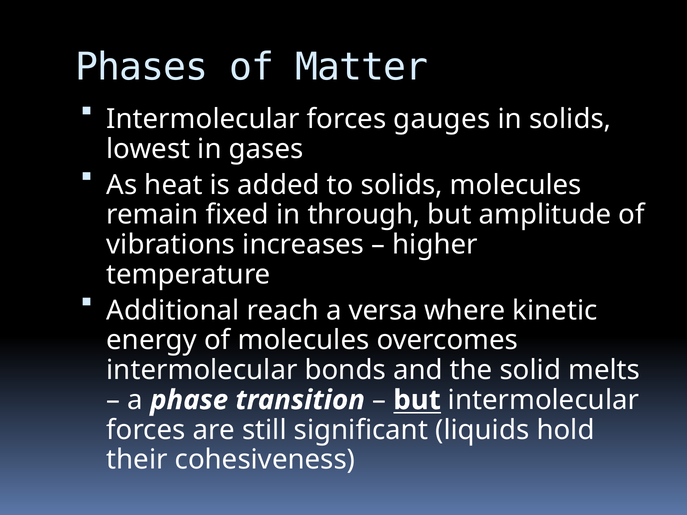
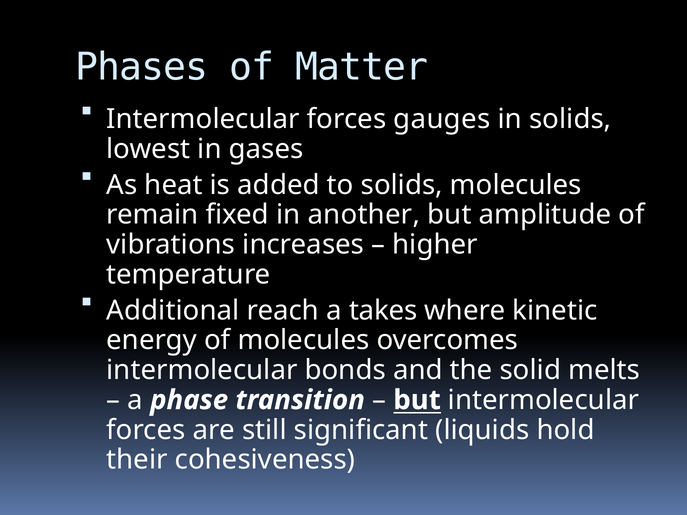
through: through -> another (364, 215)
versa: versa -> takes (383, 311)
